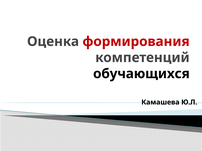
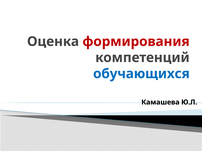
обучающихся colour: black -> blue (141, 74)
